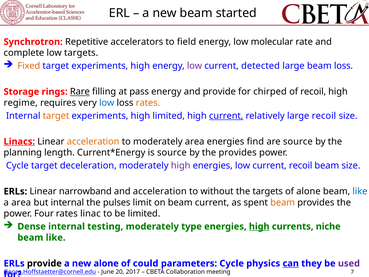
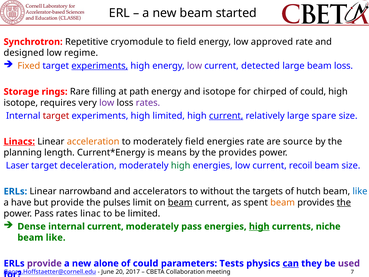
accelerators: accelerators -> cryomodule (137, 42)
molecular: molecular -> approved (272, 42)
complete: complete -> designed (24, 53)
low targets: targets -> regime (81, 53)
experiments underline: none -> present (100, 66)
Rare underline: present -> none (80, 92)
pass: pass -> path (139, 92)
and provide: provide -> isotope (219, 92)
recoil: recoil -> could (313, 92)
regime: regime -> isotope (21, 103)
low colour: blue -> purple (107, 103)
rates colour: orange -> purple (148, 103)
target colour: orange -> red (56, 116)
large recoil: recoil -> spare (324, 116)
moderately area: area -> field (195, 141)
energies find: find -> rate (255, 141)
is source: source -> means (172, 153)
Cycle: Cycle -> Laser (17, 165)
high colour: purple -> green (181, 165)
ERLs colour: black -> blue (15, 191)
and acceleration: acceleration -> accelerators (160, 191)
of alone: alone -> hutch (308, 191)
a area: area -> have (21, 202)
but internal: internal -> provide (67, 202)
beam underline: none -> present (180, 202)
the underline: none -> present (344, 202)
power Four: Four -> Pass (44, 213)
internal testing: testing -> current (105, 226)
moderately type: type -> pass (192, 226)
provide colour: black -> purple (44, 263)
parameters Cycle: Cycle -> Tests (232, 263)
